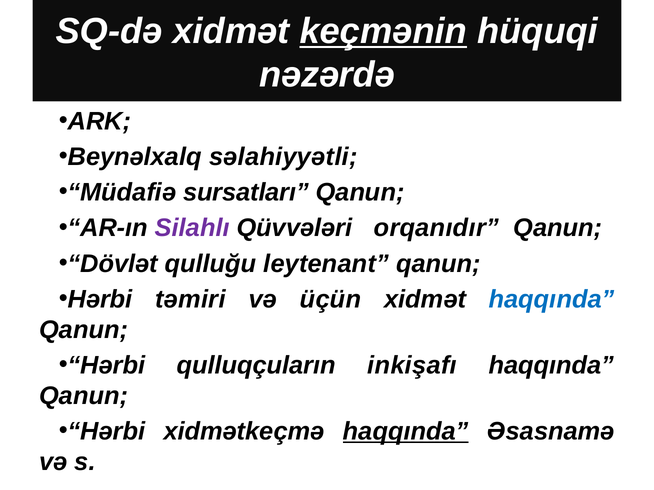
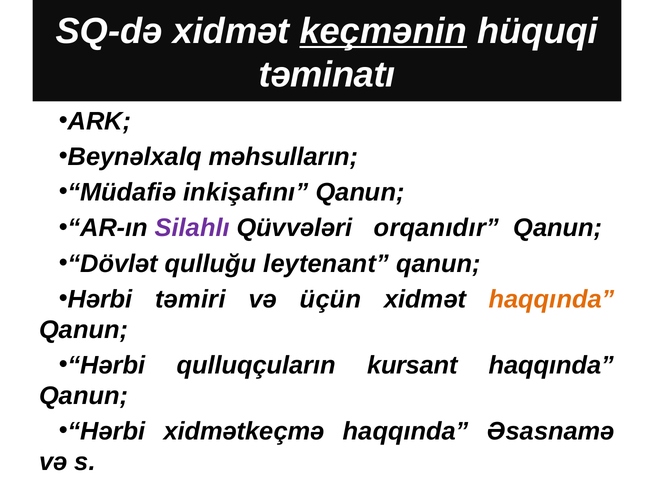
nəzərdə: nəzərdə -> təminatı (327, 75)
səlahiyyətli: səlahiyyətli -> məhsulların (284, 157)
sursatları: sursatları -> inkişafını (246, 193)
haqqında colour: blue -> orange (552, 300)
inkişafı: inkişafı -> kursant (412, 366)
haqqında underline: present -> none (406, 432)
